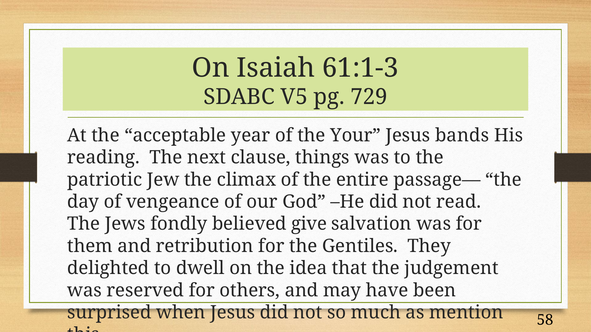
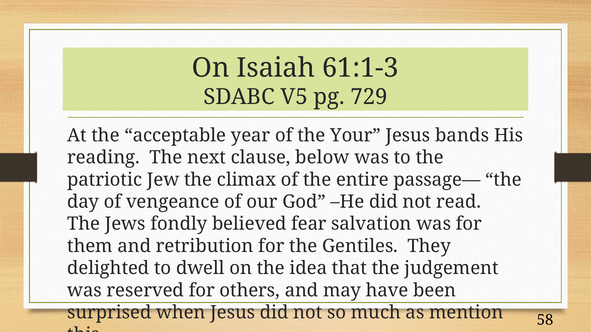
things: things -> below (322, 158)
give: give -> fear (309, 224)
